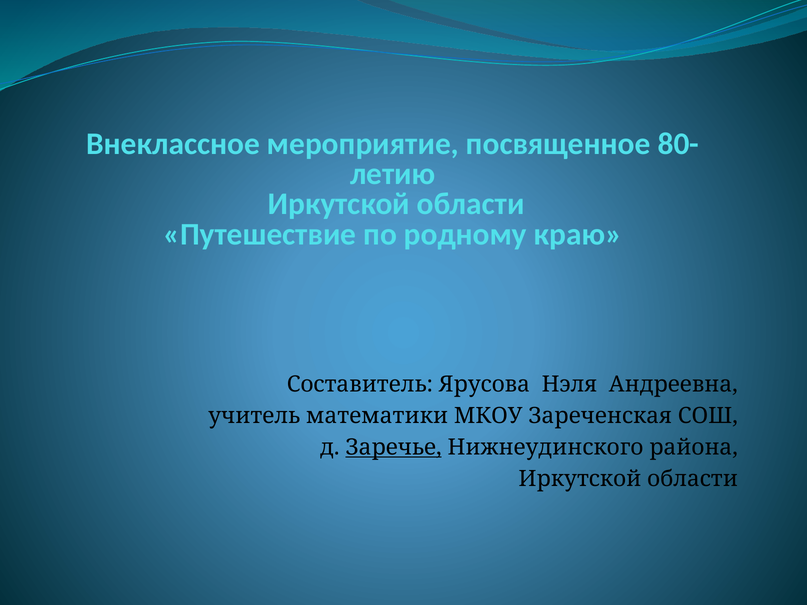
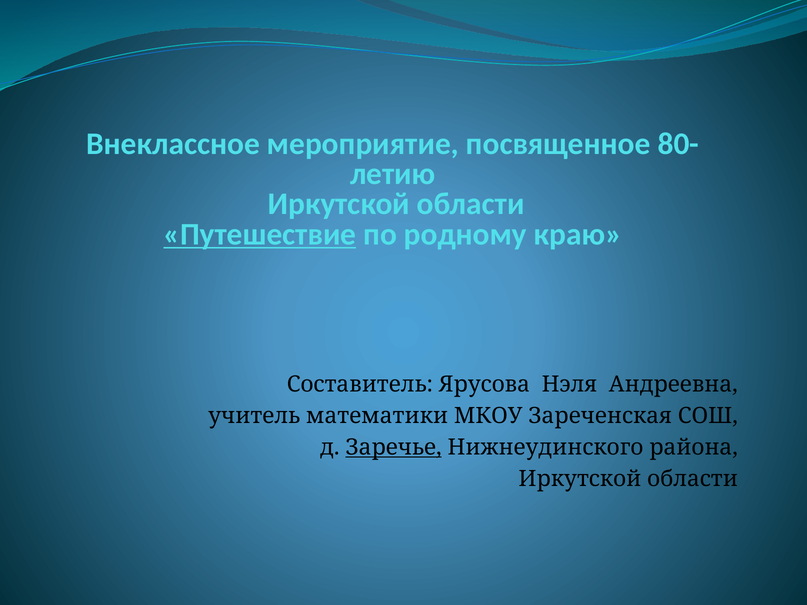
Путешествие underline: none -> present (260, 234)
